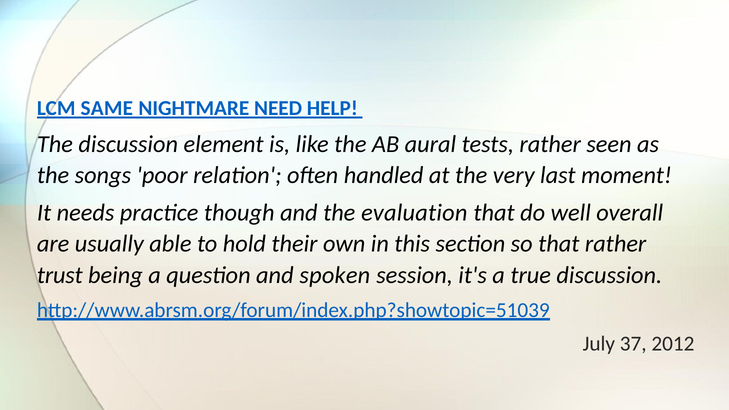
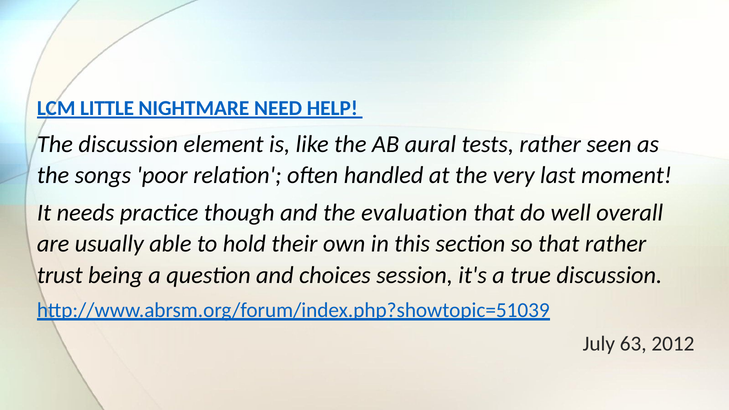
SAME: SAME -> LITTLE (107, 108)
spoken: spoken -> choices (335, 275)
37: 37 -> 63 (633, 344)
